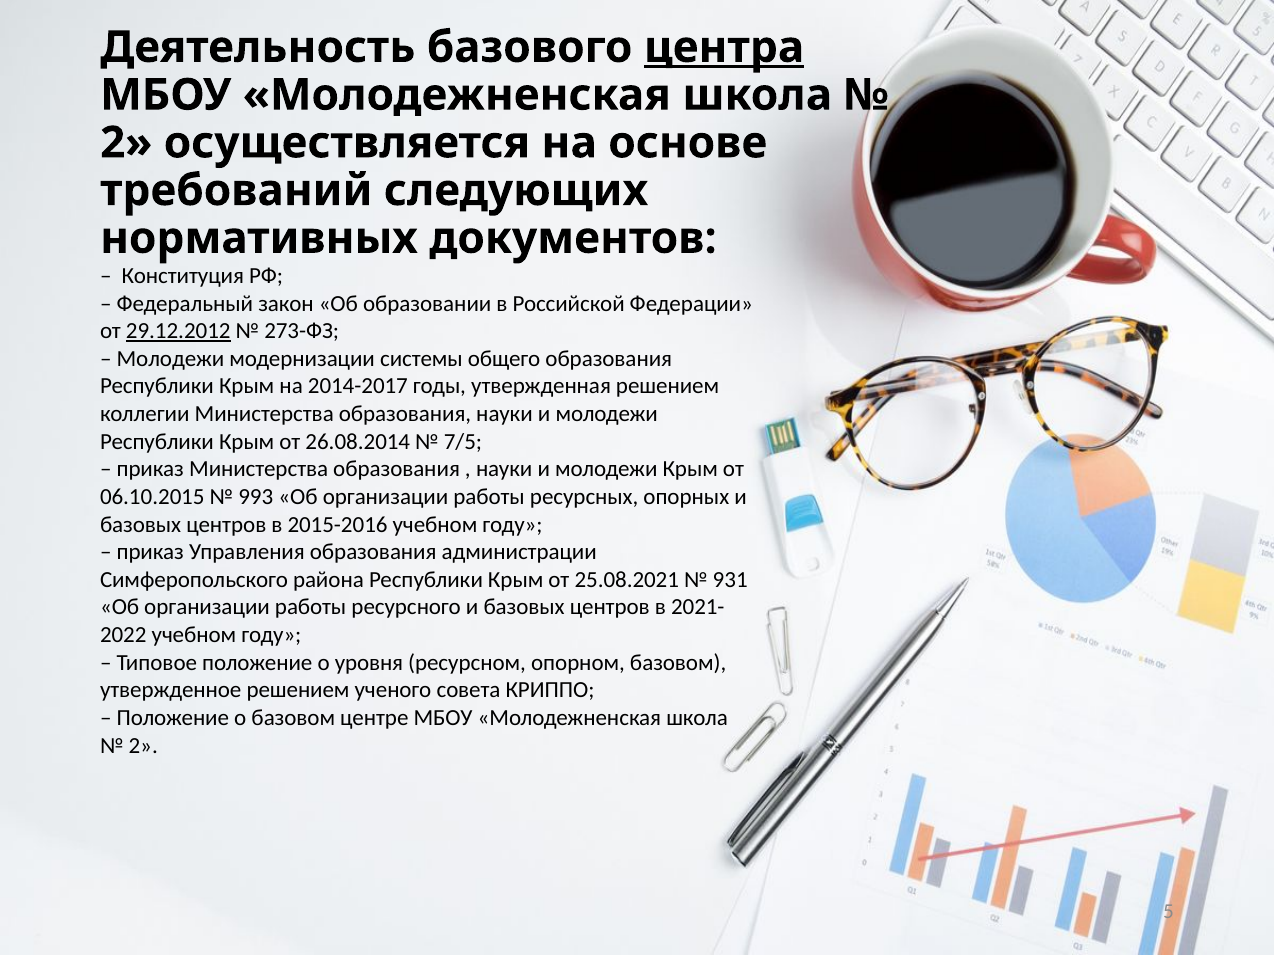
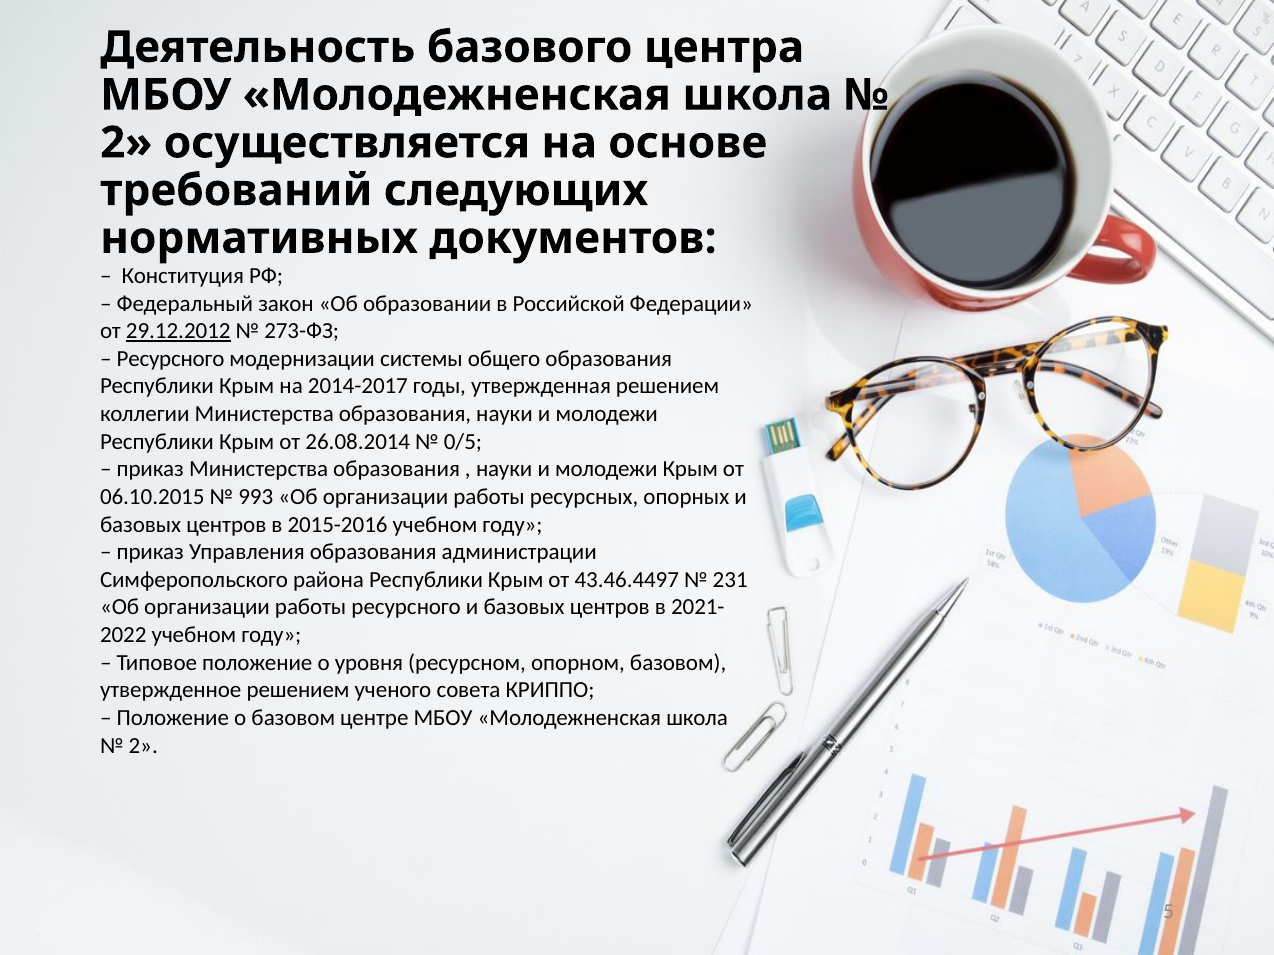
центра underline: present -> none (724, 47)
Молодежи: Молодежи -> Ресурсного (171, 359)
7/5: 7/5 -> 0/5 (463, 442)
25.08.2021: 25.08.2021 -> 43.46.4497 (627, 580)
931: 931 -> 231 (730, 580)
